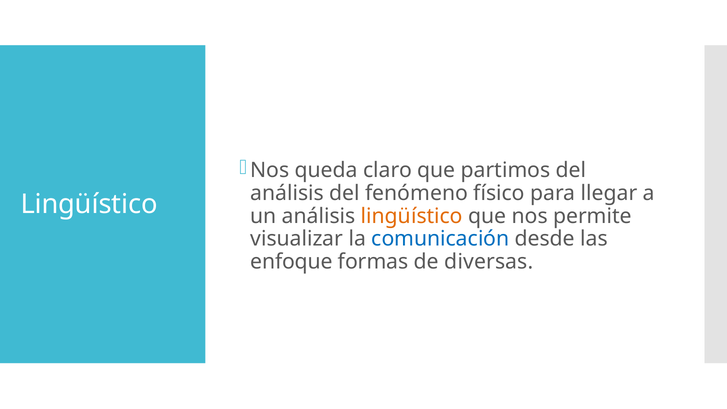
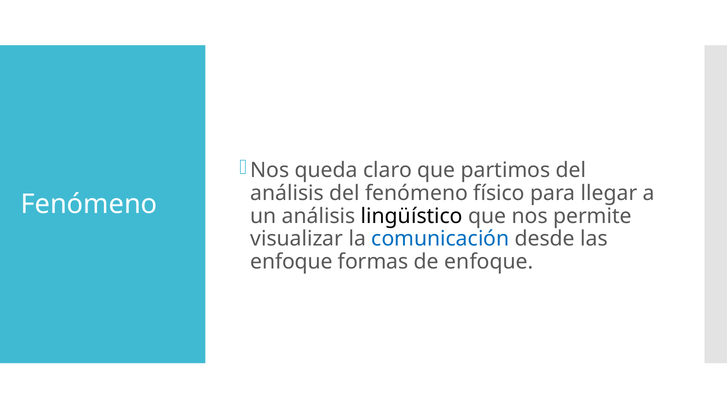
Lingüístico: Lingüístico -> Fenómeno (89, 204)
lingüístico colour: orange -> black (412, 216)
de diversas: diversas -> enfoque (489, 262)
